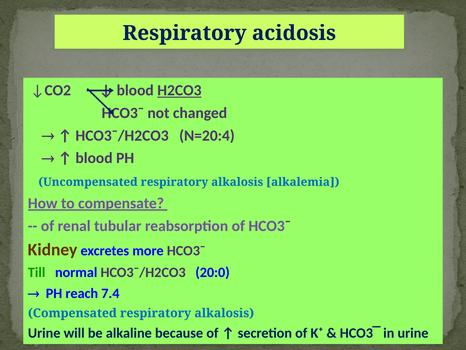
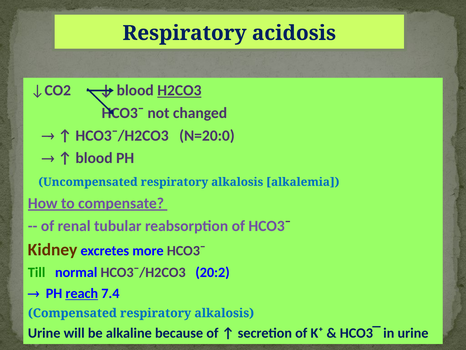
N=20:4: N=20:4 -> N=20:0 (207, 135)
20:0: 20:0 -> 20:2 (213, 272)
reach underline: none -> present (82, 293)
